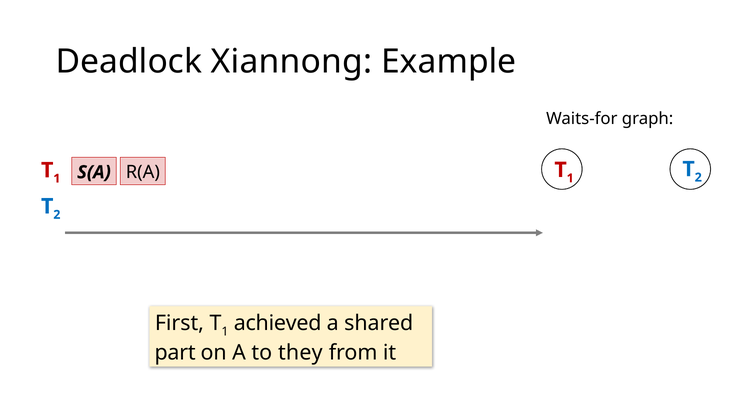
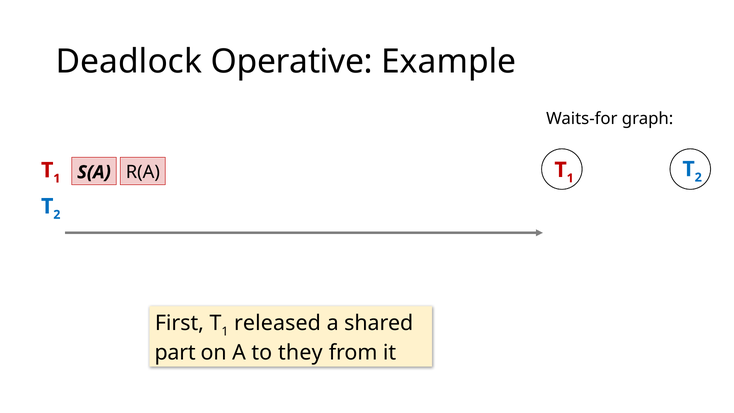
Xiannong: Xiannong -> Operative (292, 62)
achieved: achieved -> released (277, 323)
